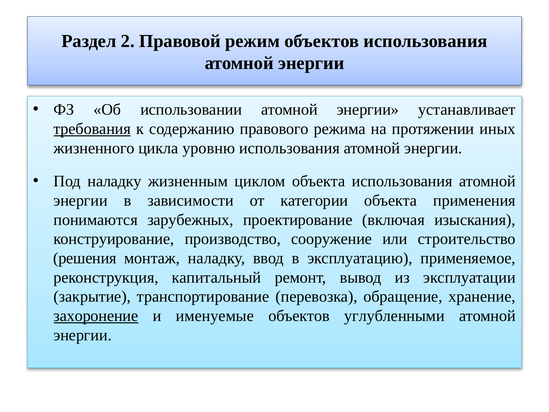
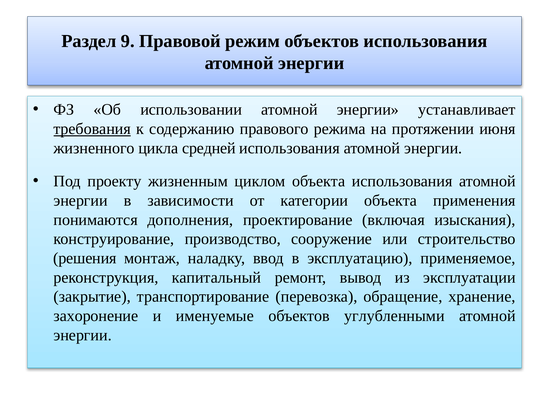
2: 2 -> 9 (128, 41)
иных: иных -> июня (498, 129)
уровню: уровню -> средней (209, 148)
Под наладку: наладку -> проекту (115, 181)
зарубежных: зарубежных -> дополнения (190, 220)
захоронение underline: present -> none (96, 316)
